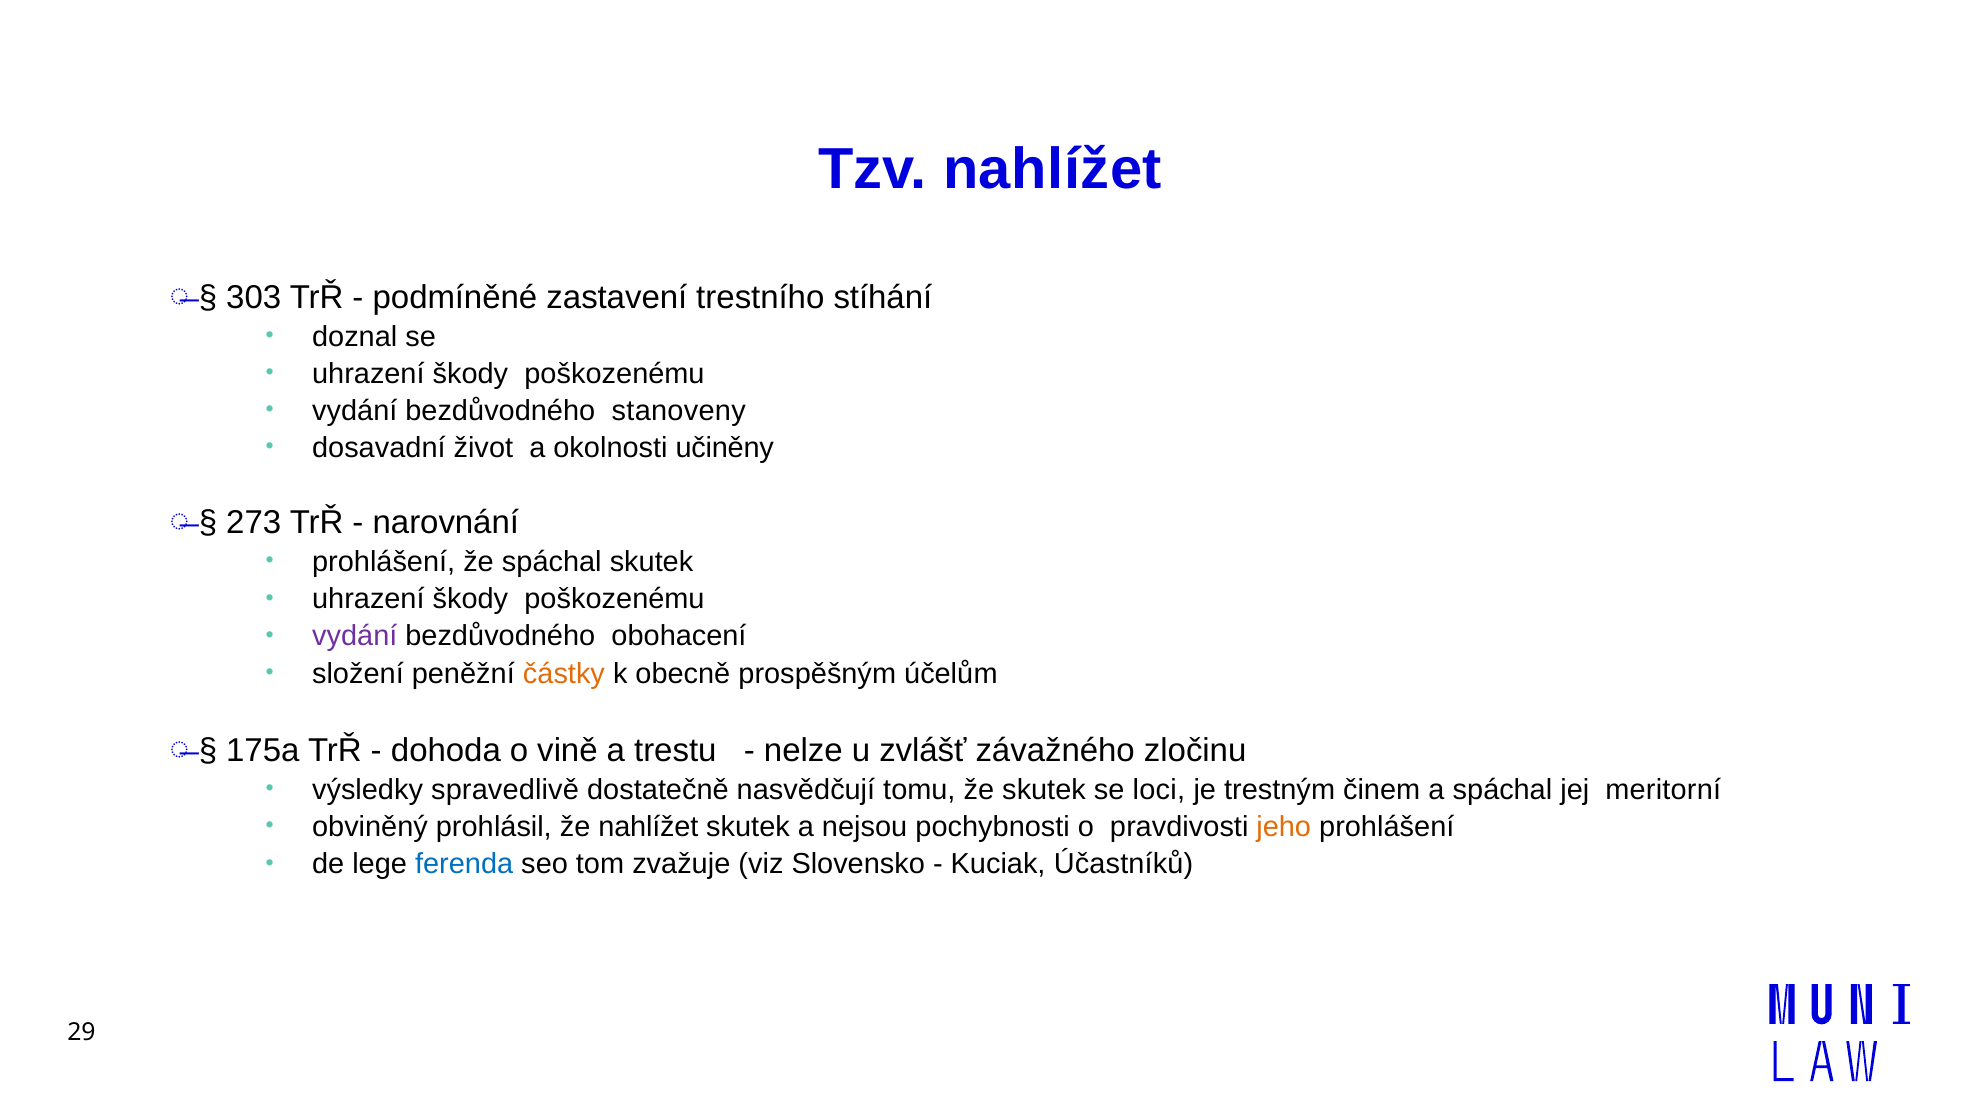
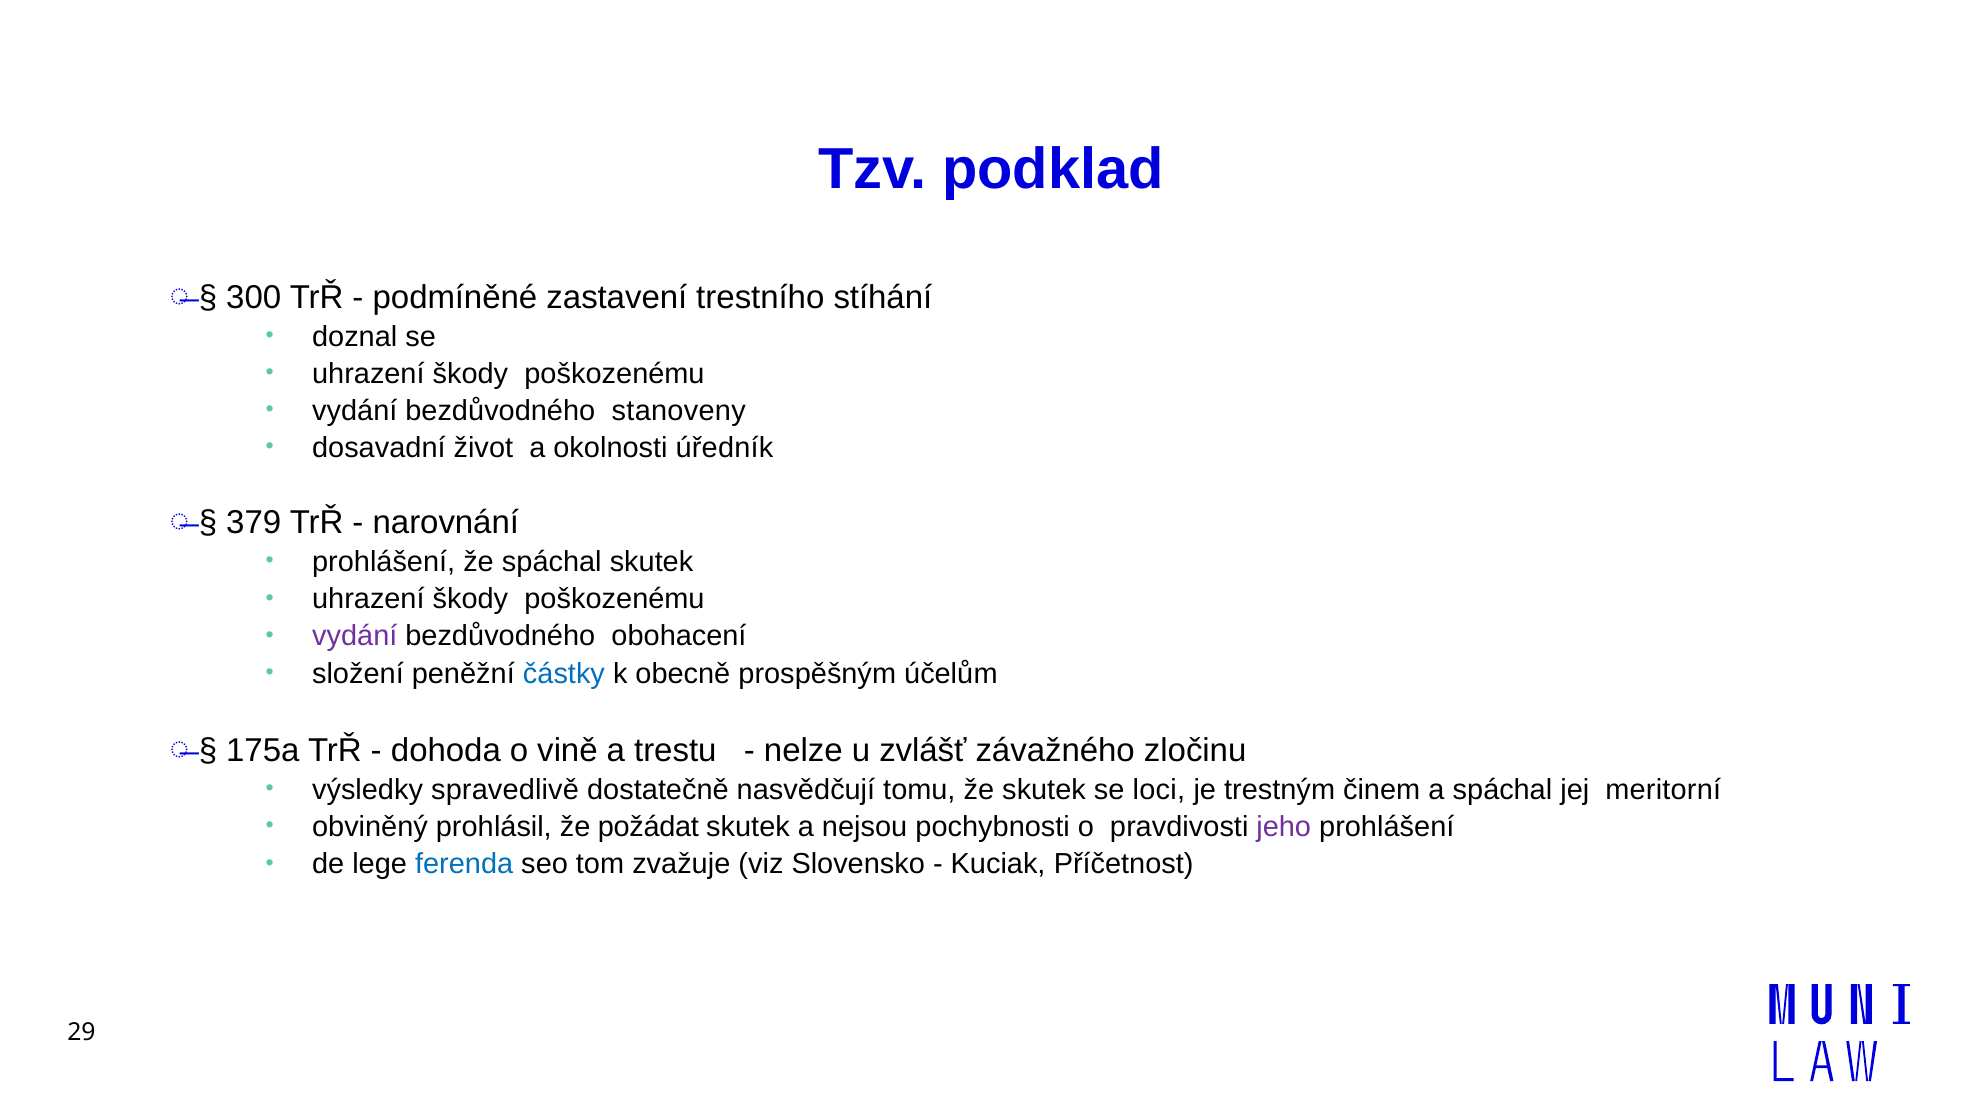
Tzv nahlížet: nahlížet -> podklad (1053, 169)
303: 303 -> 300 (254, 297)
učiněny: učiněny -> úředník (724, 448)
273: 273 -> 379 (254, 523)
částky colour: orange -> blue (564, 673)
že nahlížet: nahlížet -> požádat (648, 827)
jeho colour: orange -> purple (1284, 827)
Účastníků: Účastníků -> Příčetnost (1124, 864)
